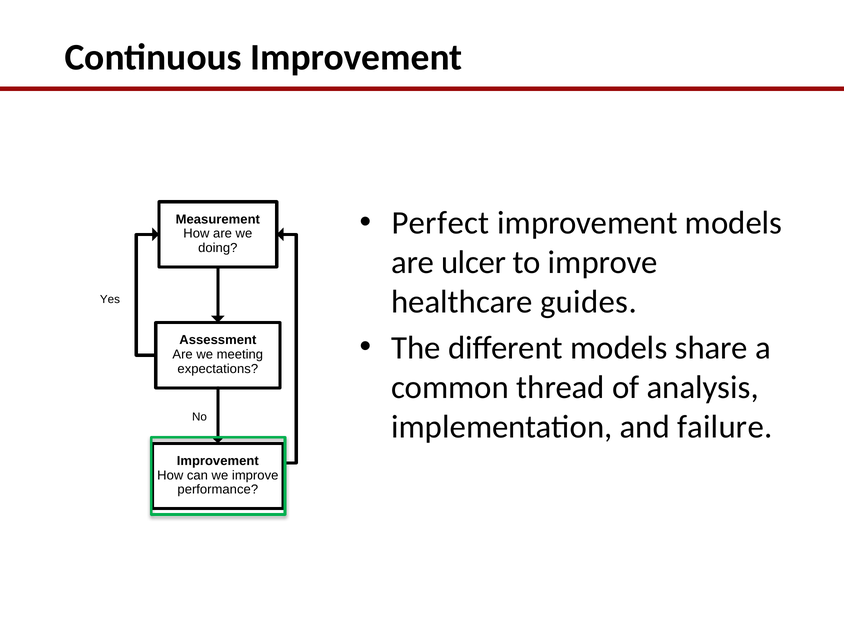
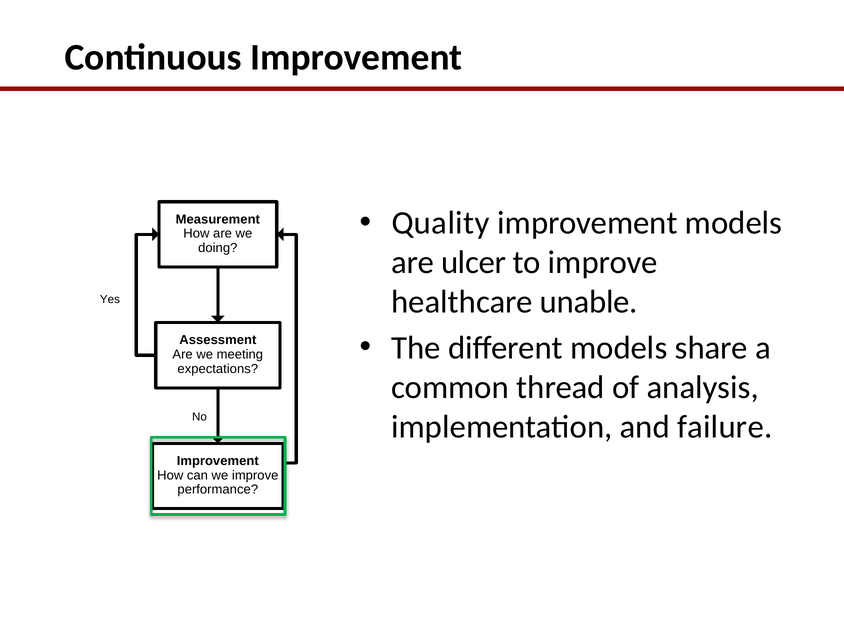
Perfect: Perfect -> Quality (440, 223)
guides: guides -> unable (589, 302)
